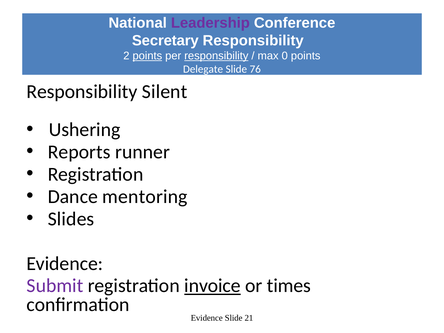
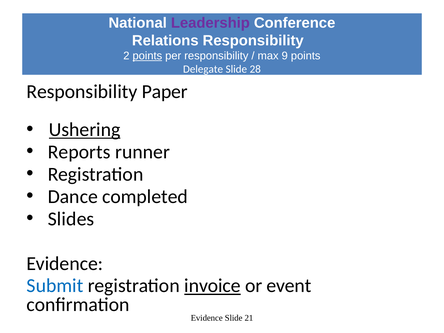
Secretary: Secretary -> Relations (165, 41)
responsibility underline: present -> none (216, 56)
0: 0 -> 9 (285, 56)
76: 76 -> 28 (255, 69)
Silent: Silent -> Paper (165, 92)
Ushering underline: none -> present (85, 130)
mentoring: mentoring -> completed (145, 197)
Submit colour: purple -> blue (55, 286)
times: times -> event (289, 286)
